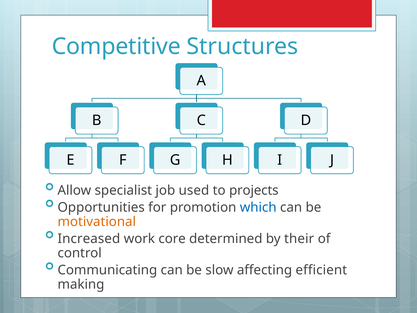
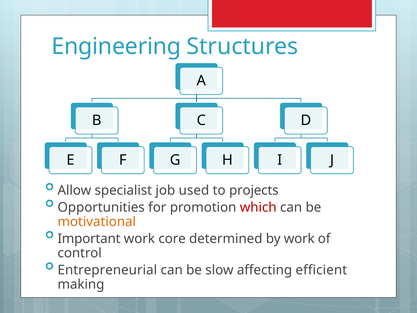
Competitive: Competitive -> Engineering (116, 46)
which colour: blue -> red (258, 207)
Increased: Increased -> Important (89, 239)
by their: their -> work (299, 239)
Communicating: Communicating -> Entrepreneurial (107, 270)
